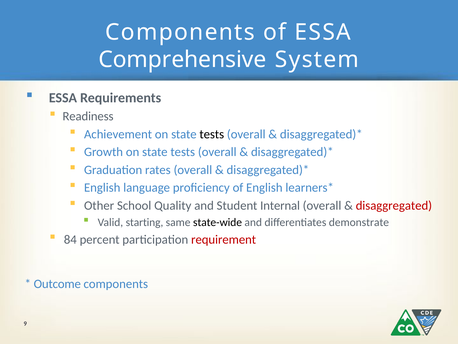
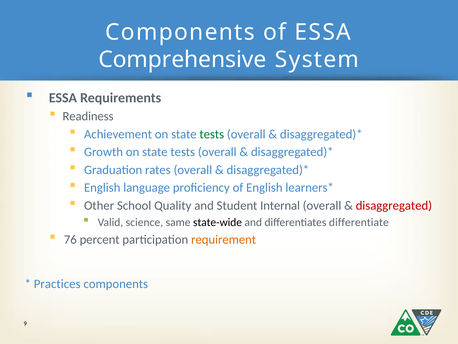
tests colour: black -> green (212, 134)
starting: starting -> science (144, 222)
demonstrate: demonstrate -> differentiate (359, 222)
84: 84 -> 76 (70, 239)
requirement colour: red -> orange (224, 239)
Outcome: Outcome -> Practices (57, 284)
